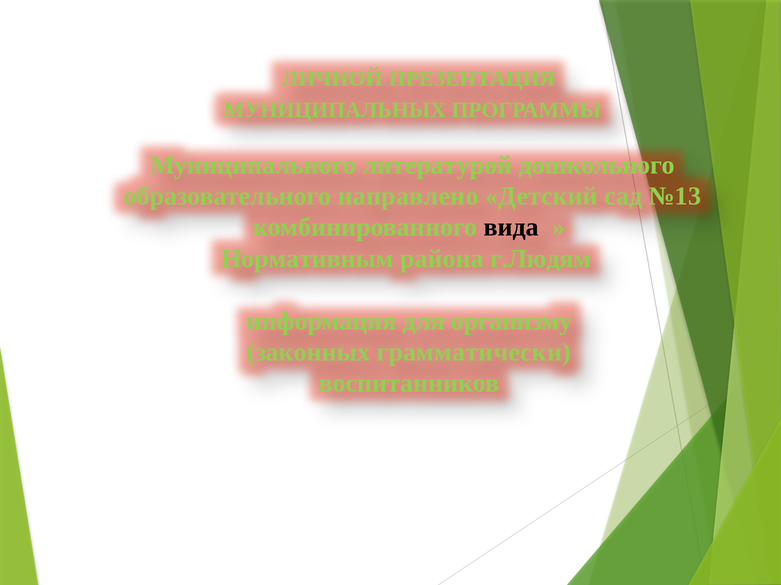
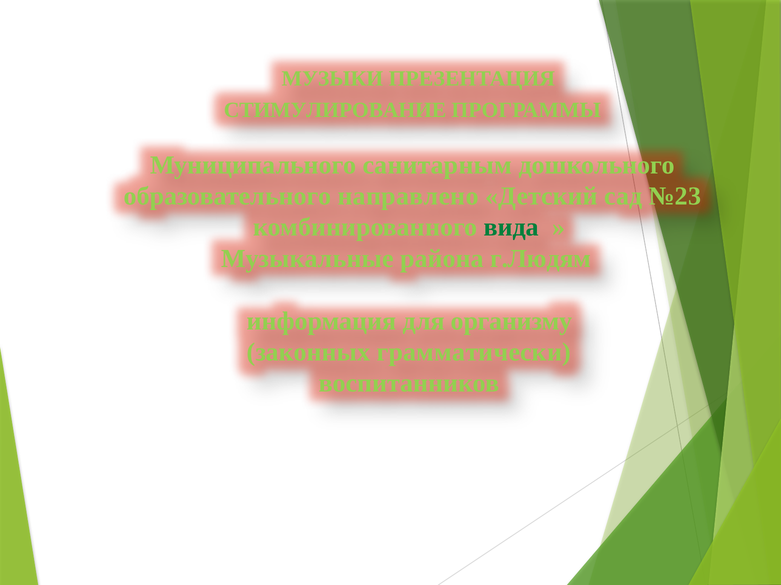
ЛИЧНОЙ: ЛИЧНОЙ -> МУЗЫКИ (332, 79)
МУНИЦИПАЛЬНЫХ: МУНИЦИПАЛЬНЫХ -> СТИМУЛИРОВАНИЕ (335, 110)
литературой: литературой -> санитарным (437, 165)
№13: №13 -> №23 (675, 196)
вида colour: black -> green (511, 228)
Нормативным: Нормативным -> Музыкальные (307, 259)
